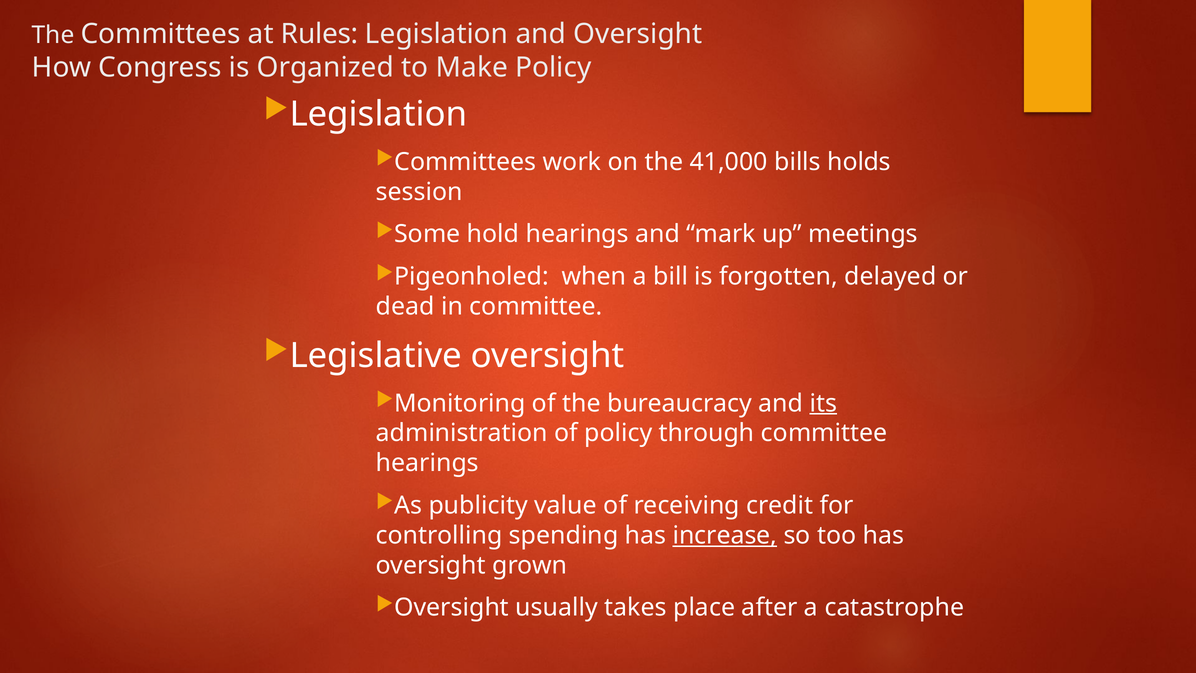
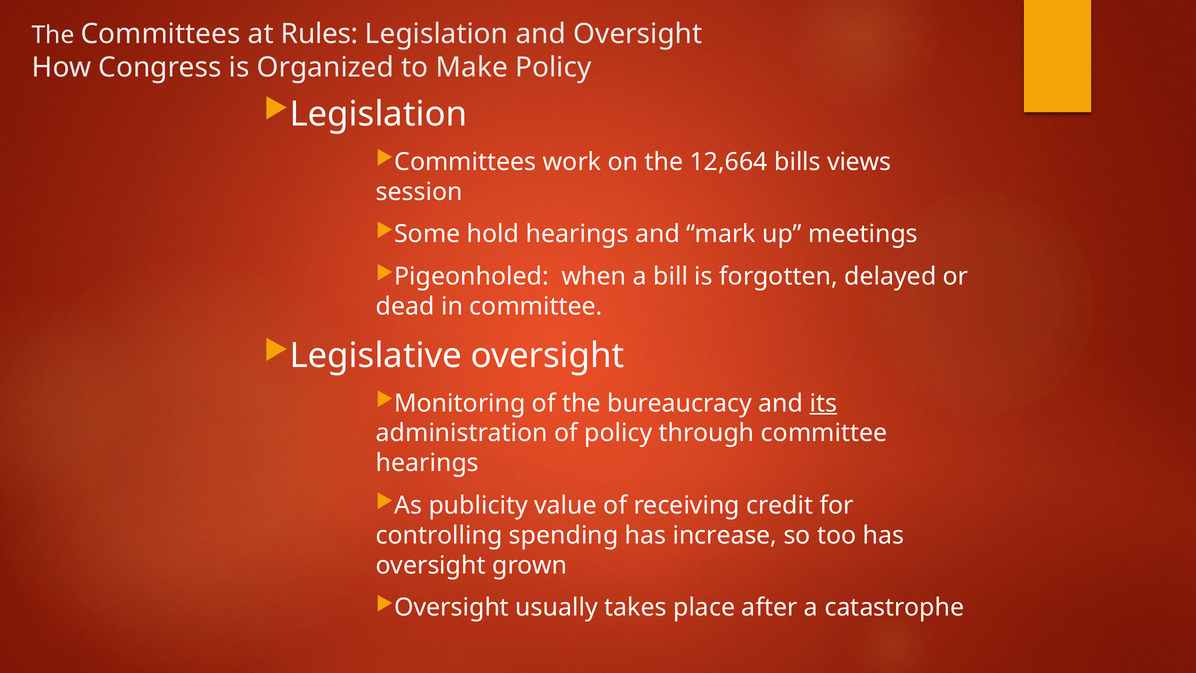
41,000: 41,000 -> 12,664 (729, 162)
holds: holds -> views (859, 162)
increase underline: present -> none (725, 535)
